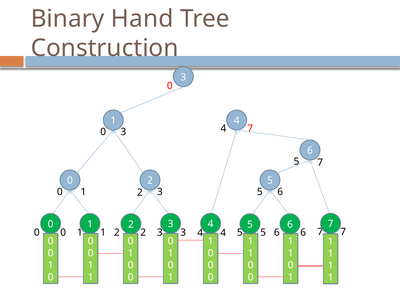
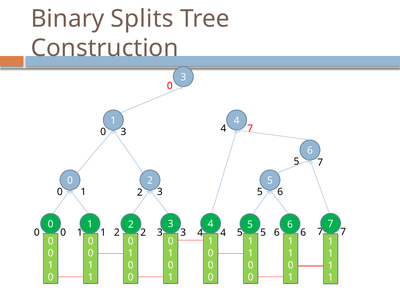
Hand: Hand -> Splits (142, 19)
